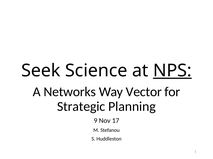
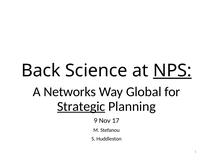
Seek: Seek -> Back (41, 71)
Vector: Vector -> Global (144, 92)
Strategic underline: none -> present (81, 107)
